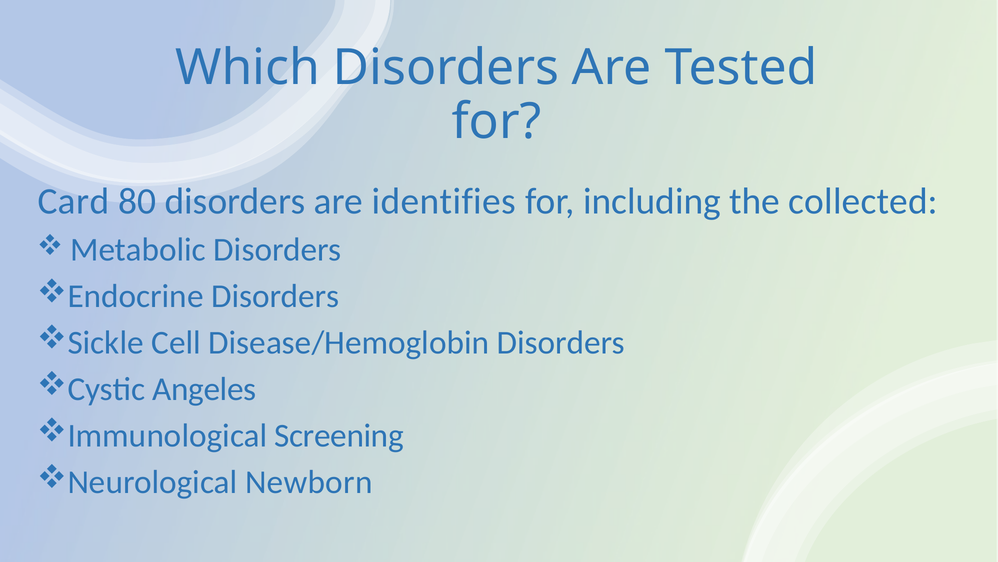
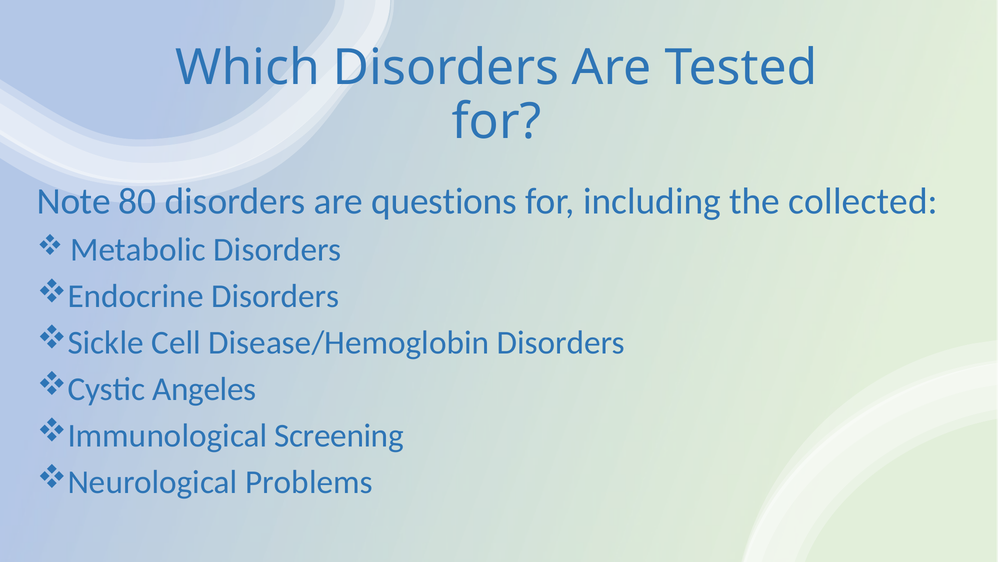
Card: Card -> Note (74, 201)
identifies: identifies -> questions (444, 201)
Newborn: Newborn -> Problems (309, 481)
